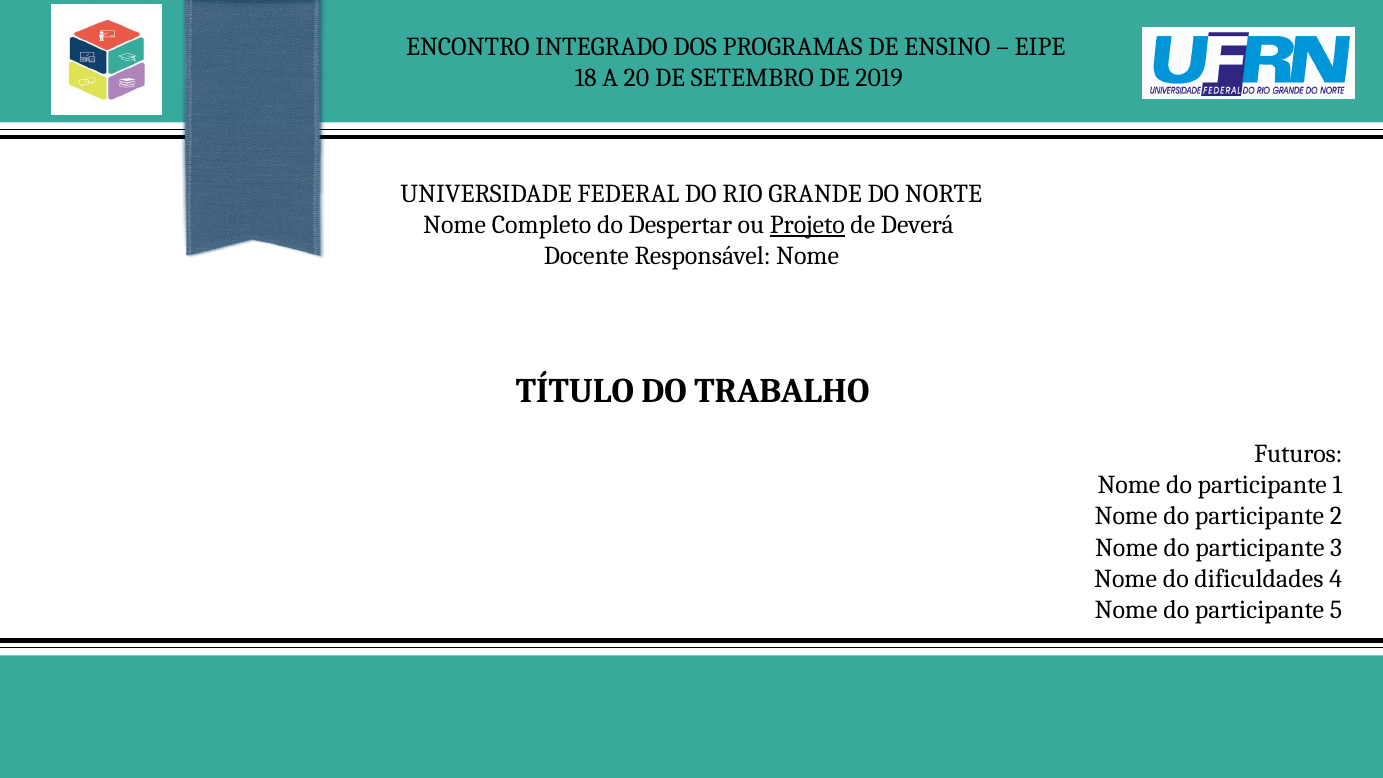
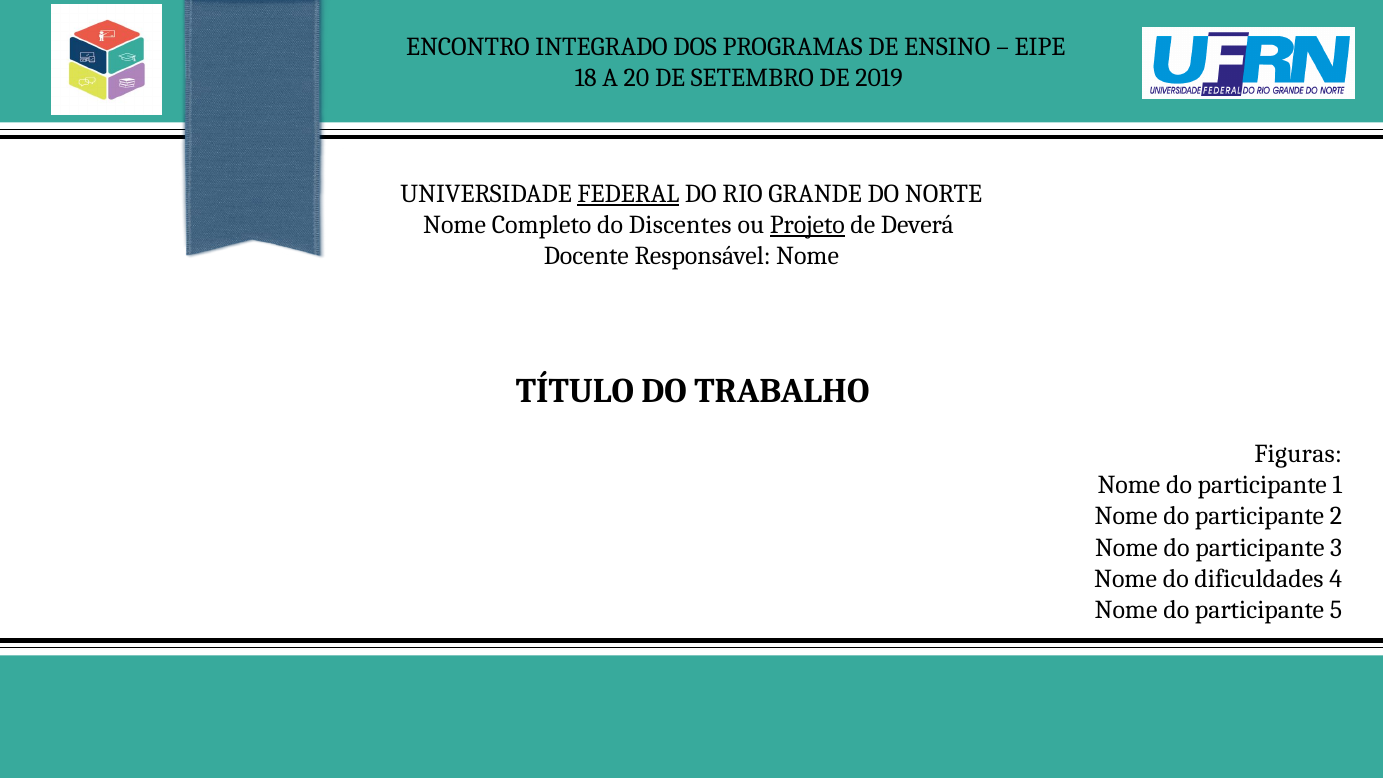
FEDERAL underline: none -> present (628, 194)
Despertar: Despertar -> Discentes (680, 225)
Futuros: Futuros -> Figuras (1298, 454)
